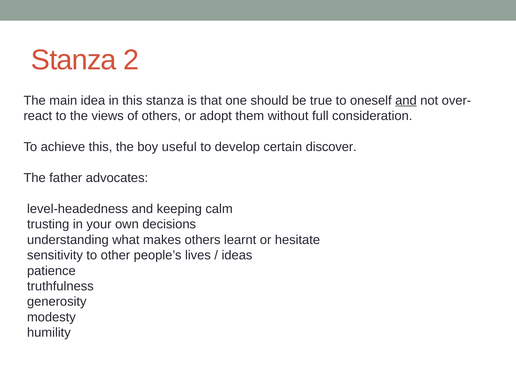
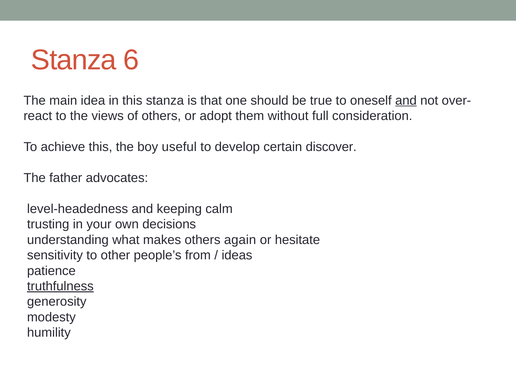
2: 2 -> 6 (131, 60)
learnt: learnt -> again (240, 240)
lives: lives -> from (198, 255)
truthfulness underline: none -> present (60, 286)
